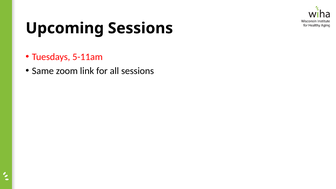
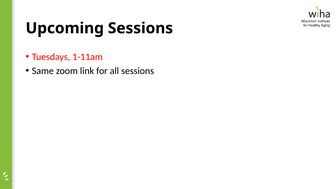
5-11am: 5-11am -> 1-11am (88, 57)
